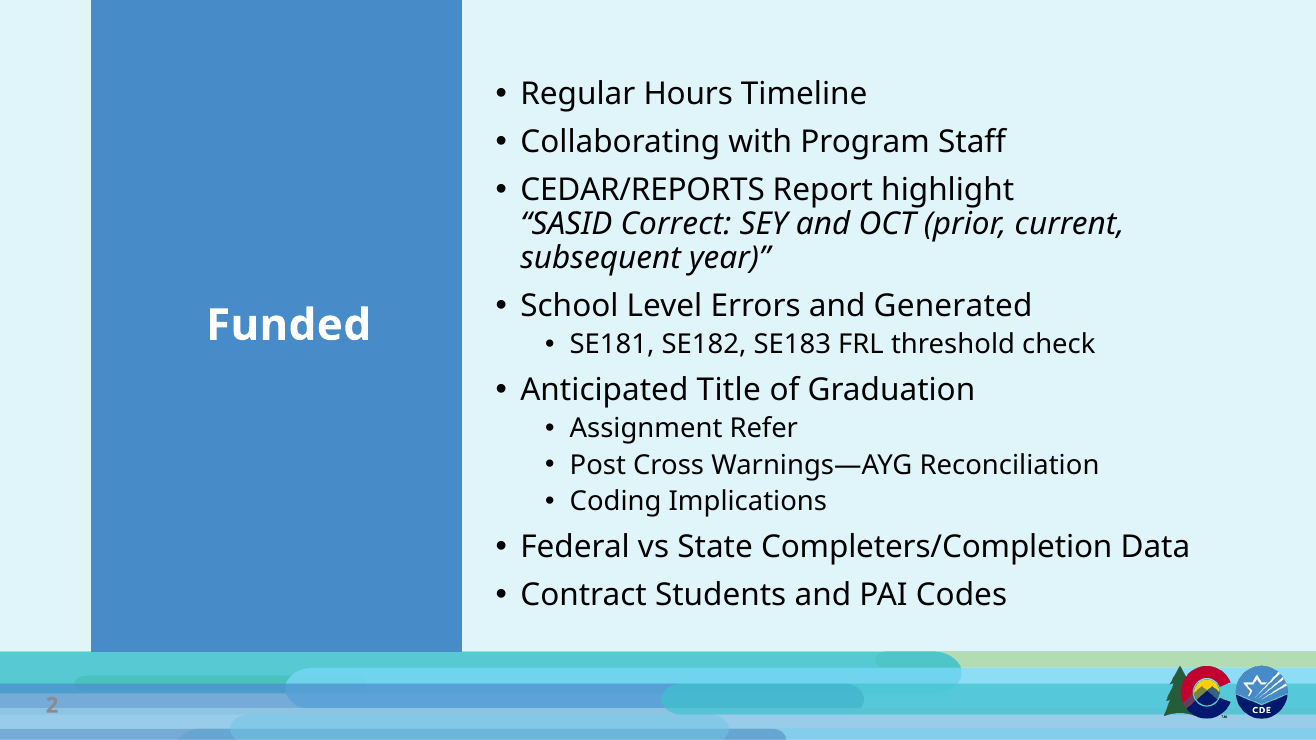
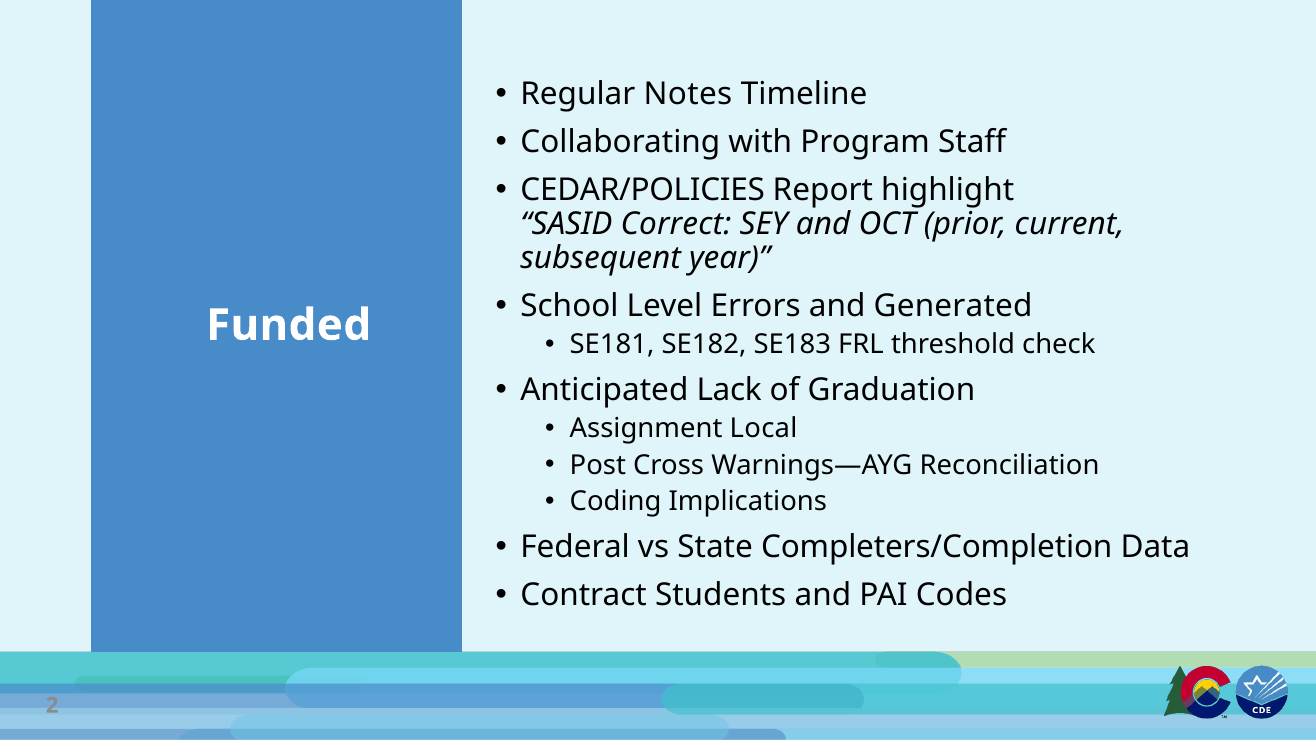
Hours: Hours -> Notes (688, 95)
CEDAR/REPORTS: CEDAR/REPORTS -> CEDAR/POLICIES (643, 190)
Title: Title -> Lack (729, 390)
Refer: Refer -> Local (764, 429)
